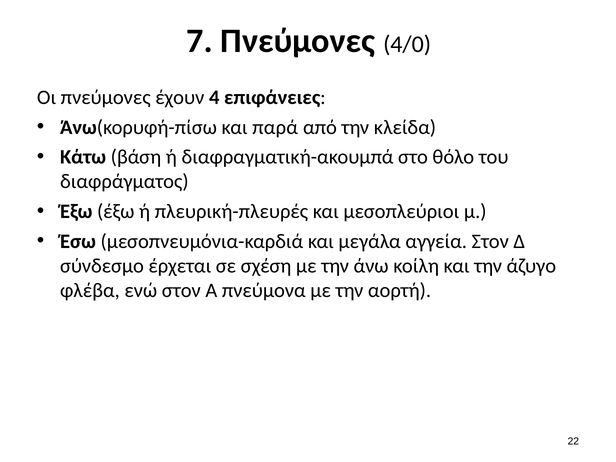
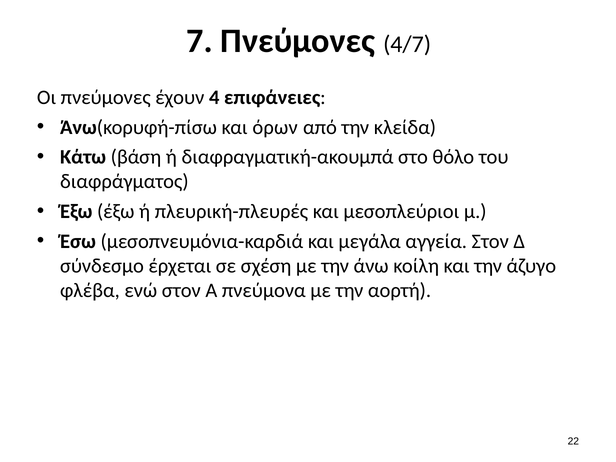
4/0: 4/0 -> 4/7 (407, 44)
παρά: παρά -> όρων (275, 127)
